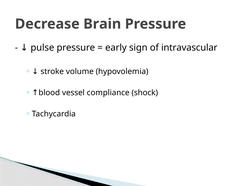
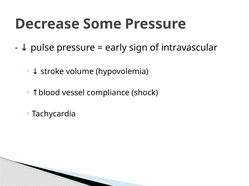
Brain: Brain -> Some (102, 24)
